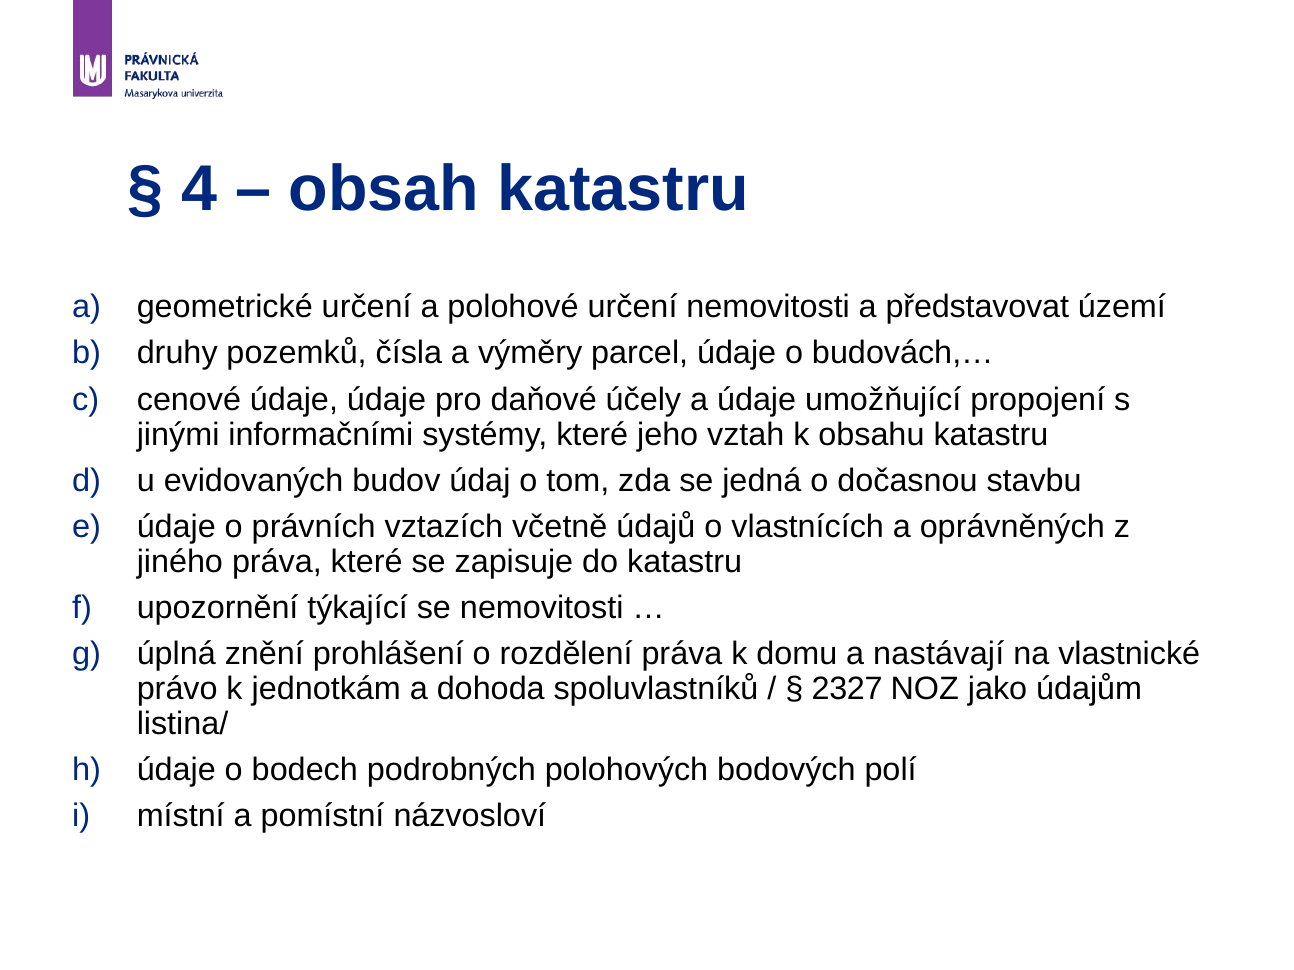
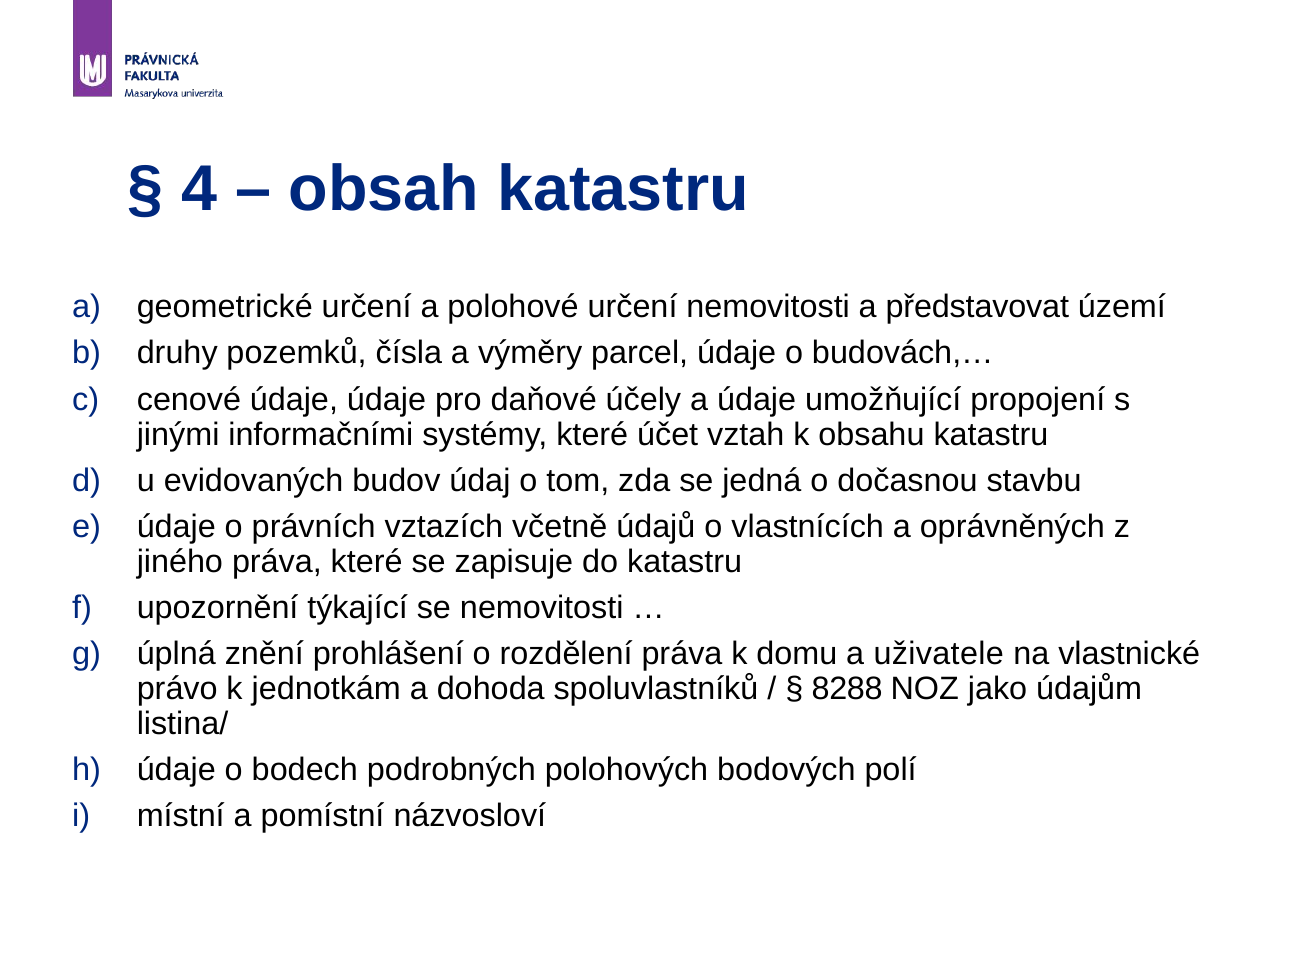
jeho: jeho -> účet (668, 435)
nastávají: nastávají -> uživatele (939, 654)
2327: 2327 -> 8288 (847, 689)
